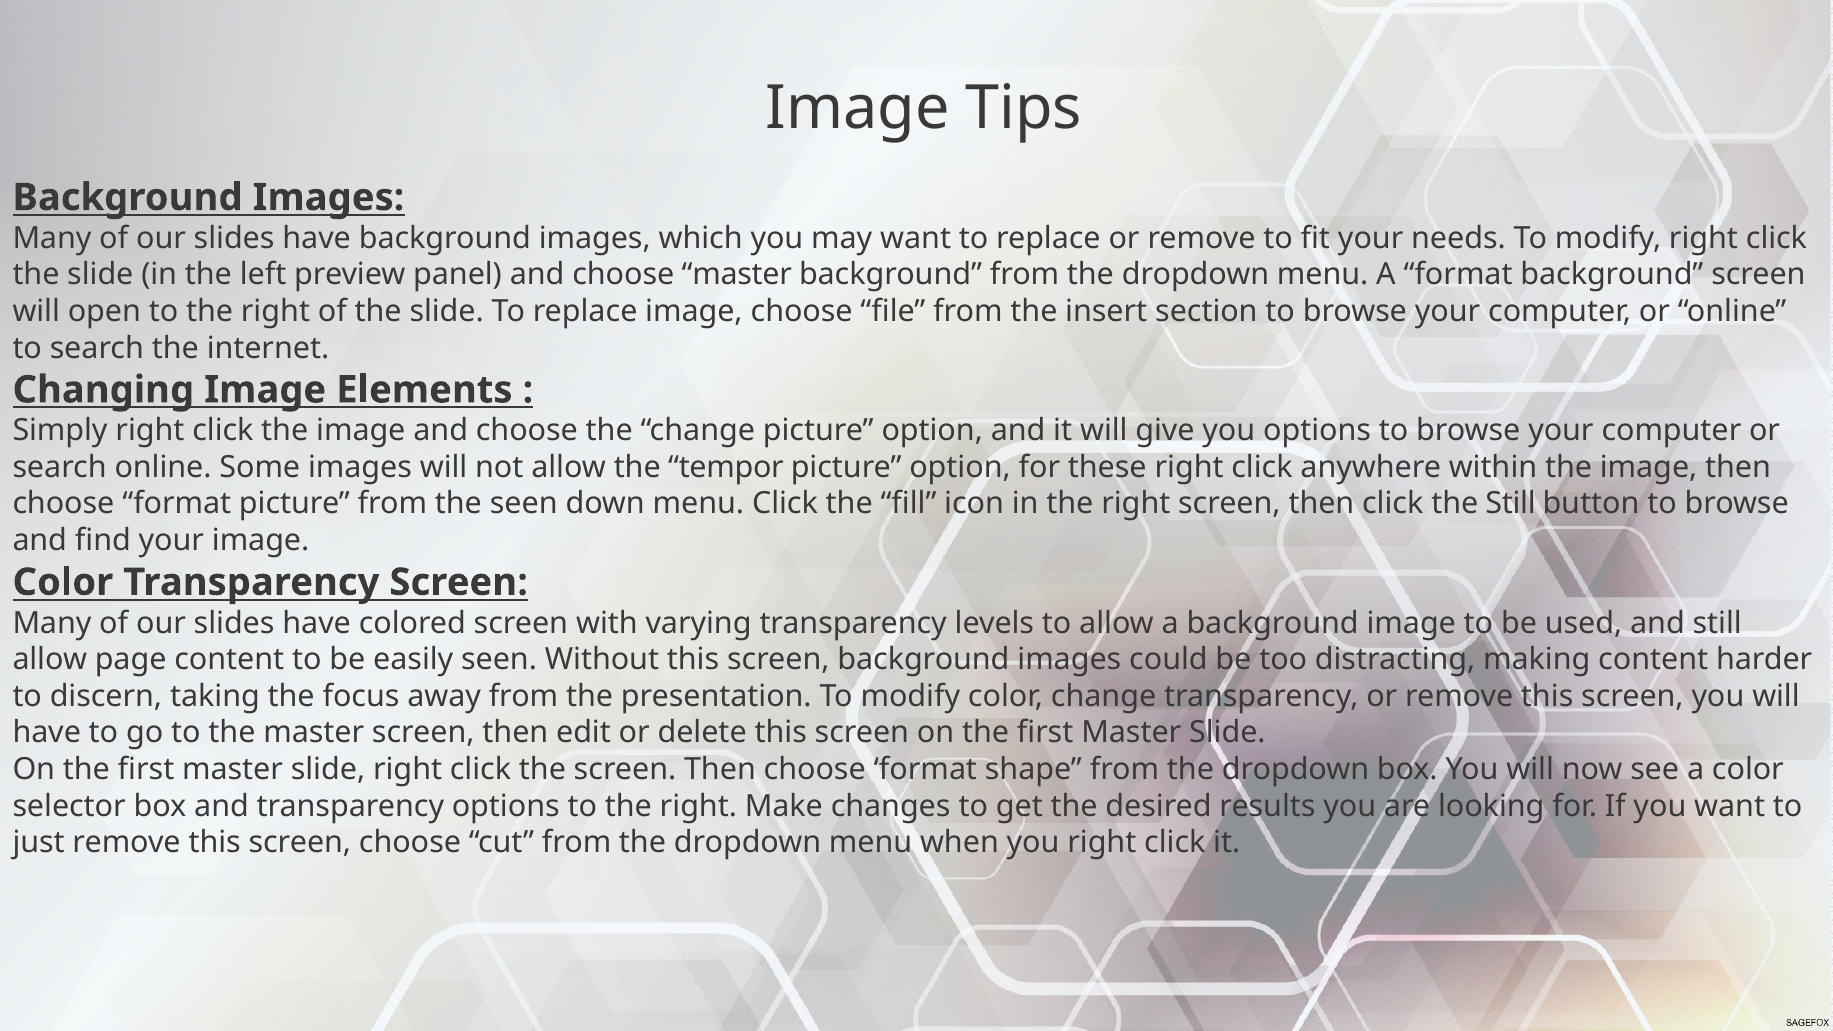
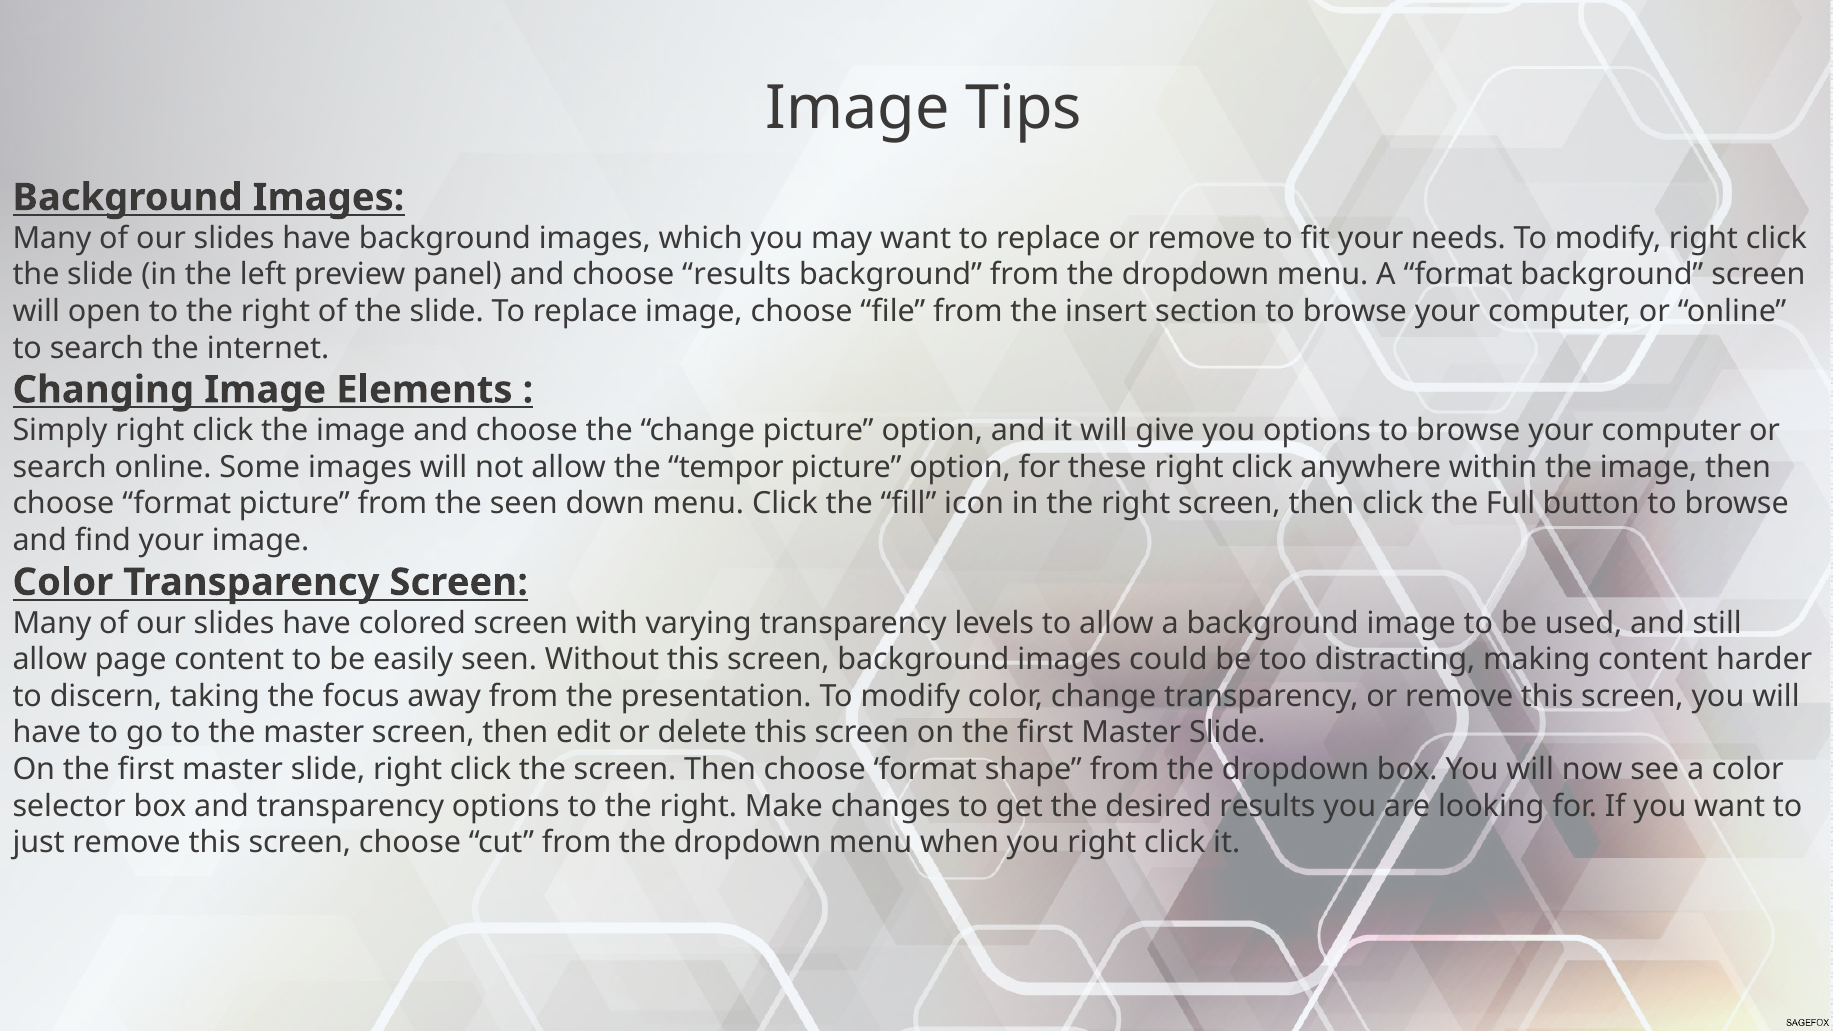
choose master: master -> results (737, 275)
the Still: Still -> Full (1511, 504)
